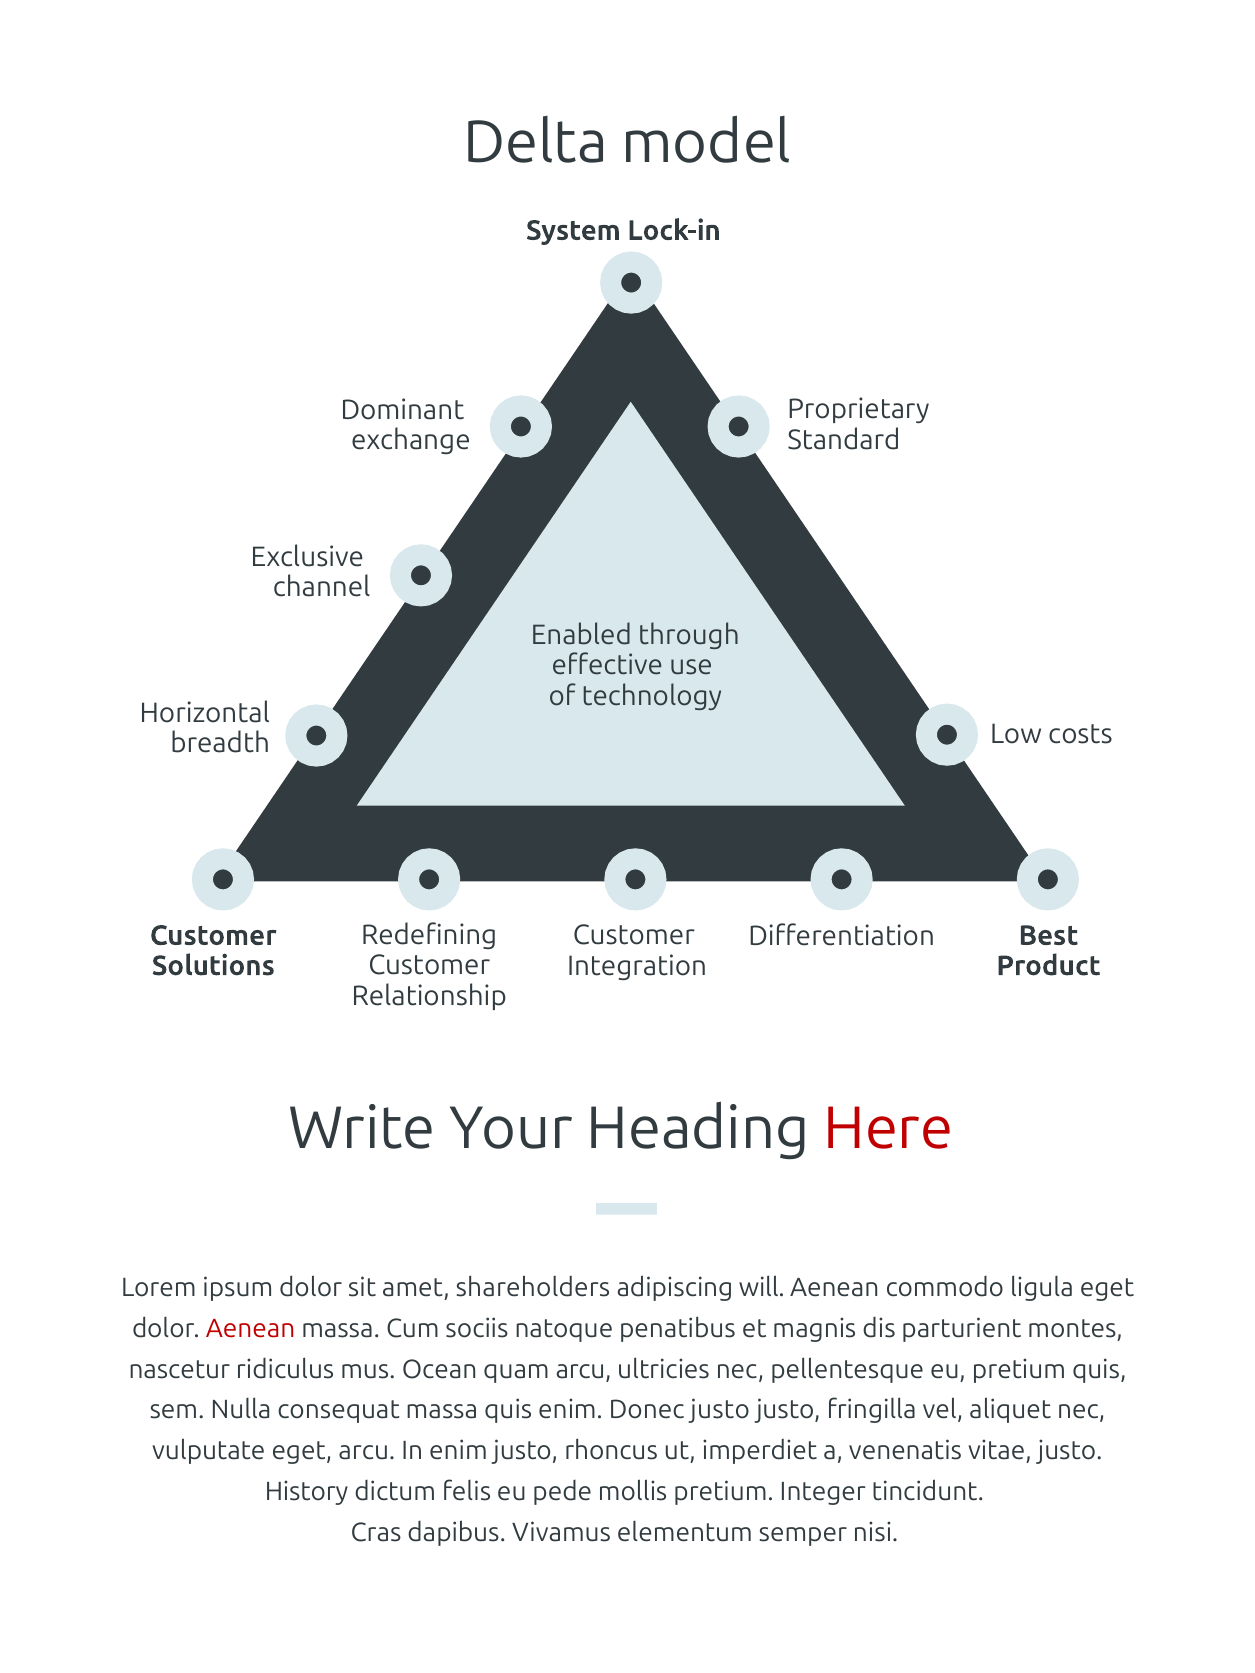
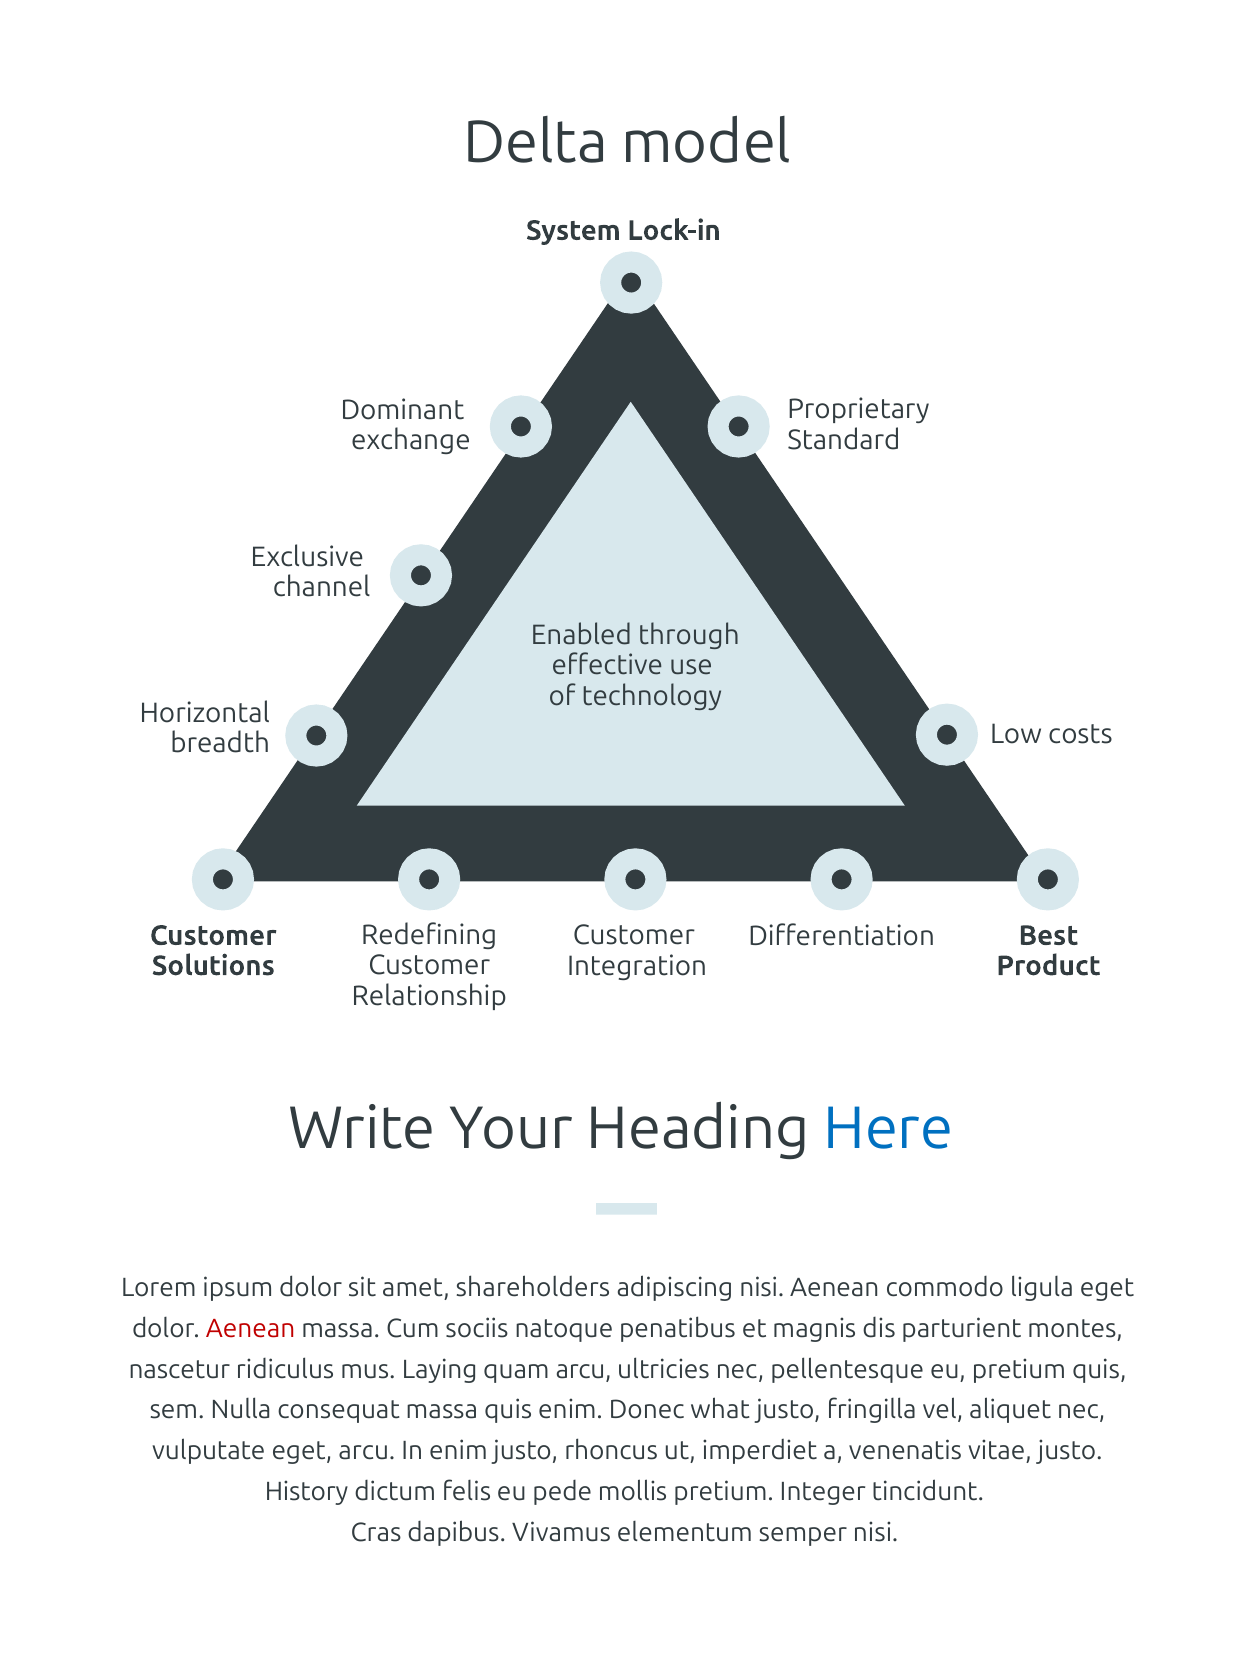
Here colour: red -> blue (889, 1129)
adipiscing will: will -> nisi (762, 1288)
Ocean: Ocean -> Laying (440, 1370)
Donec justo: justo -> what (720, 1410)
